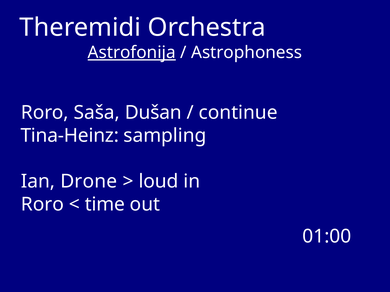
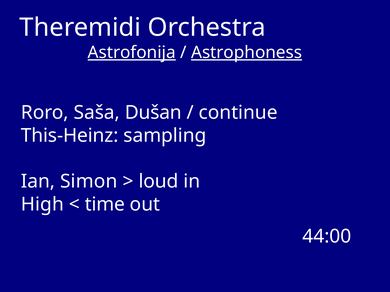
Astrophoness underline: none -> present (247, 53)
Tina-Heinz: Tina-Heinz -> This-Heinz (70, 136)
Drone: Drone -> Simon (89, 182)
Roro: Roro -> High (42, 205)
01:00: 01:00 -> 44:00 (327, 237)
